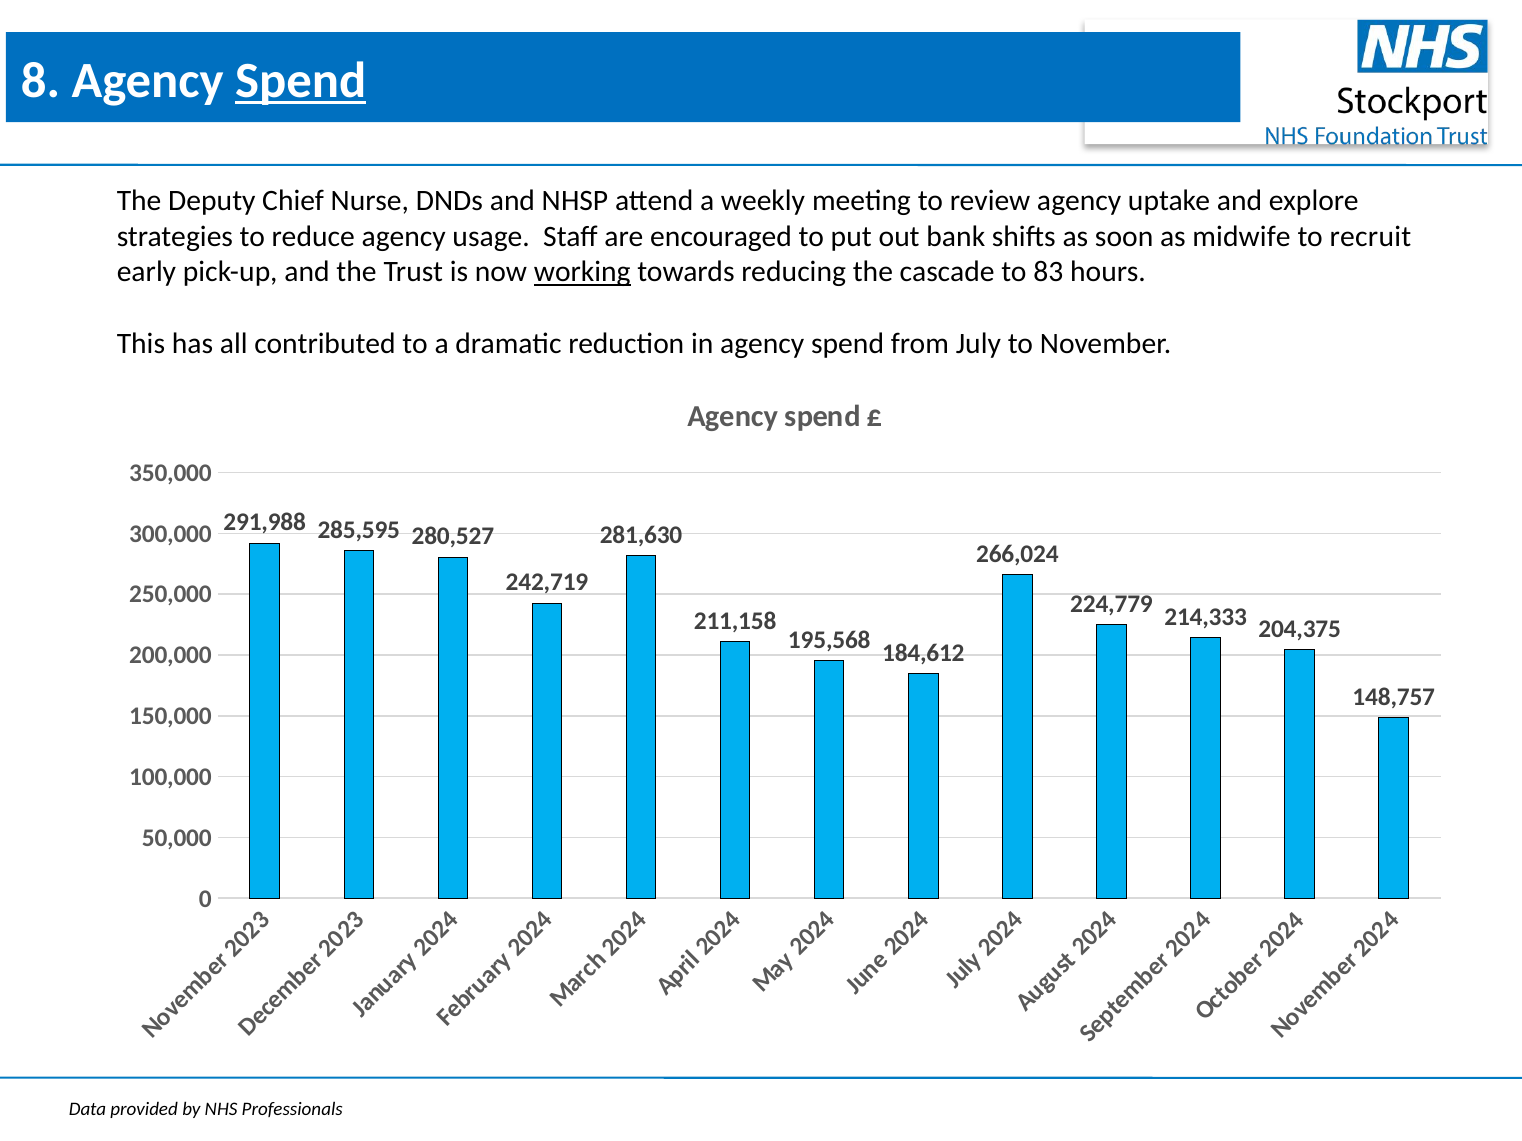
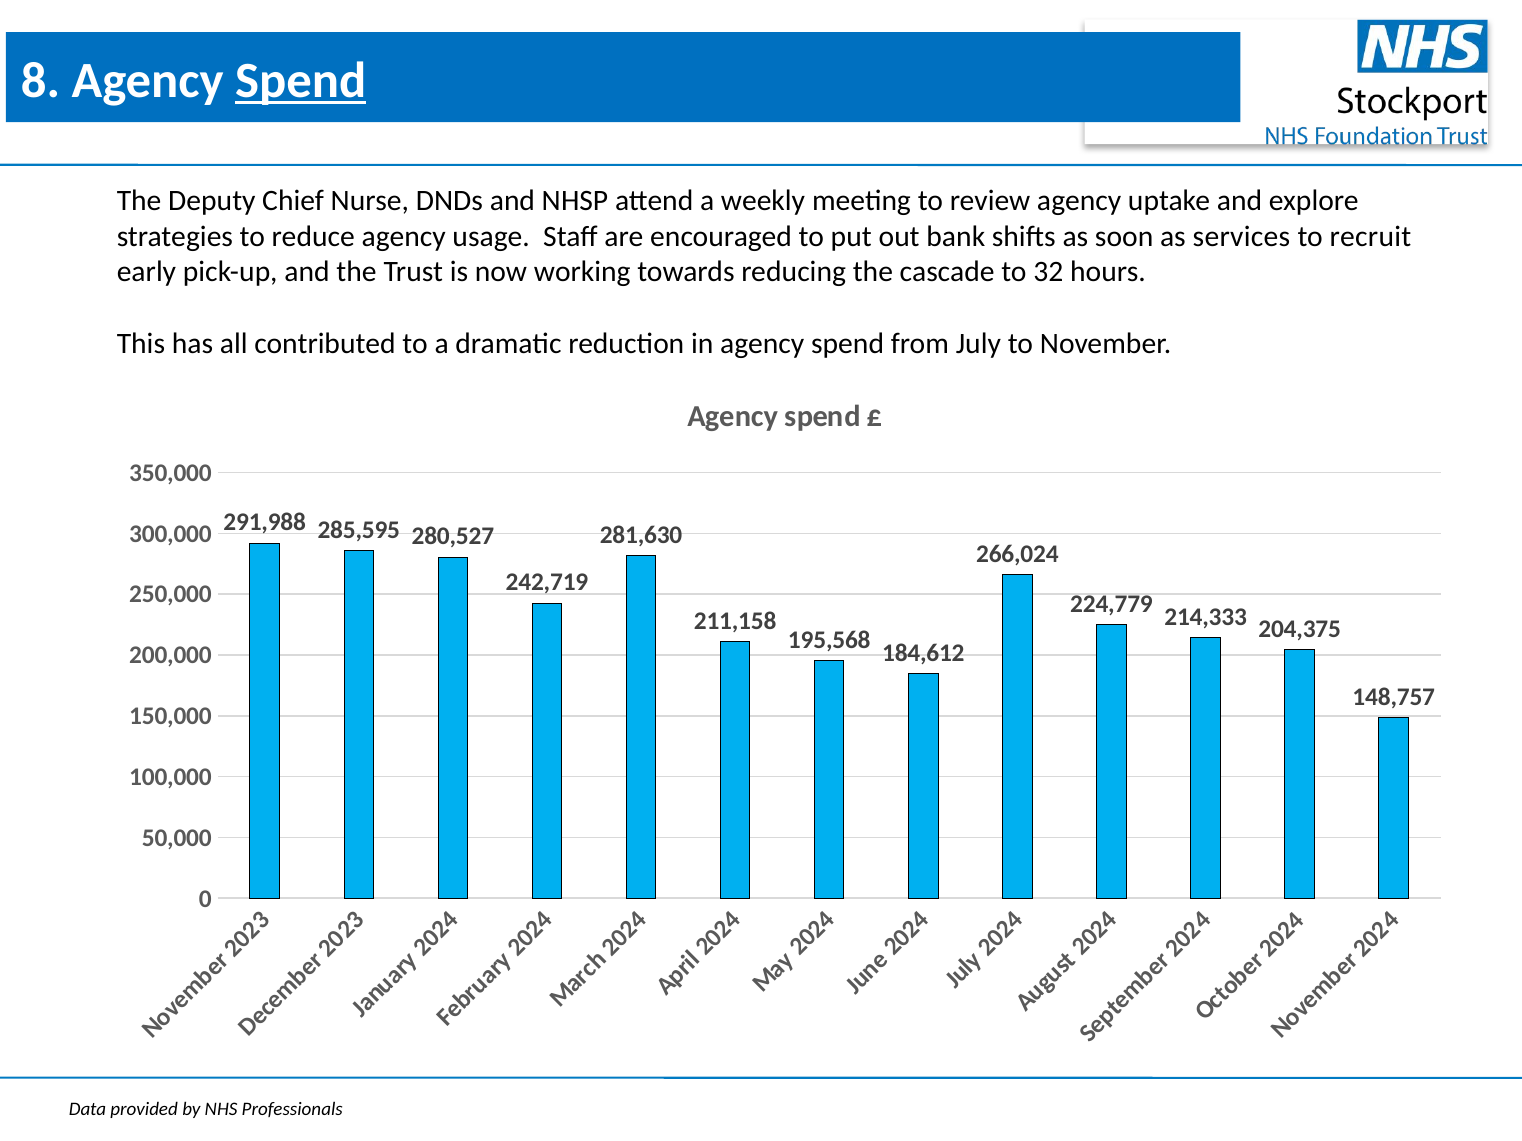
midwife: midwife -> services (1241, 237)
working underline: present -> none (582, 272)
83: 83 -> 32 (1048, 272)
